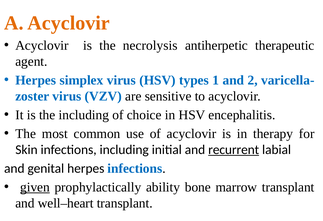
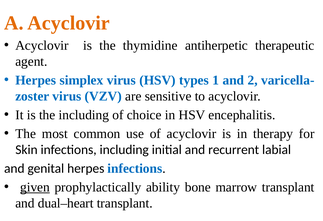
necrolysis: necrolysis -> thymidine (150, 45)
recurrent underline: present -> none (234, 150)
well–heart: well–heart -> dual–heart (66, 203)
